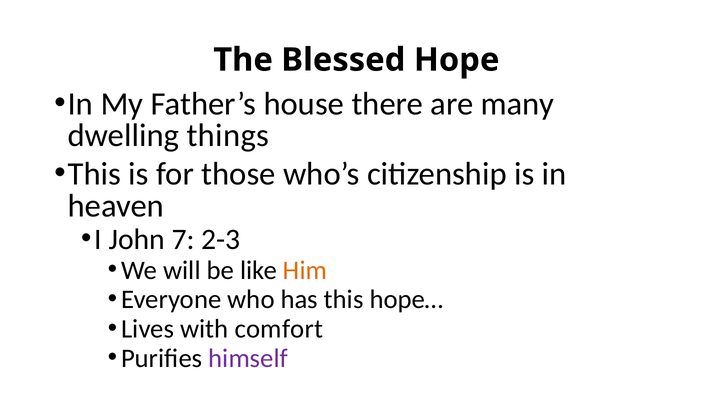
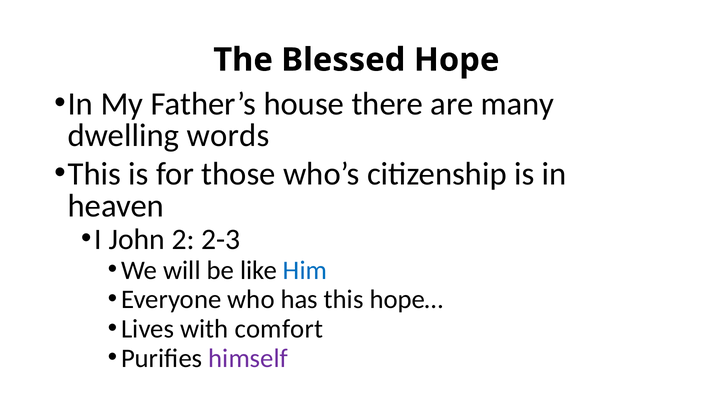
things: things -> words (228, 136)
7: 7 -> 2 (183, 240)
Him colour: orange -> blue (305, 270)
